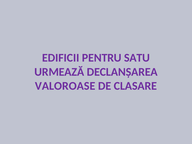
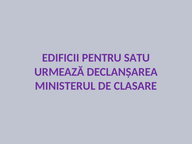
VALOROASE: VALOROASE -> MINISTERUL (65, 86)
